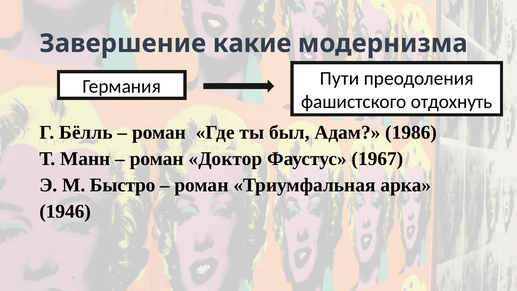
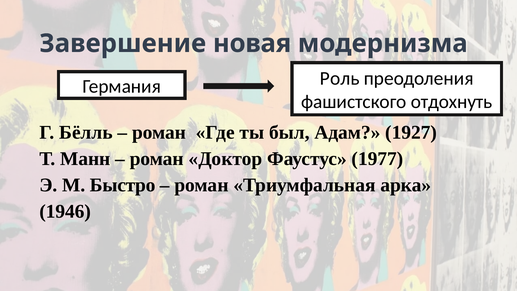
какие: какие -> новая (252, 43)
Пути: Пути -> Роль (340, 78)
1986: 1986 -> 1927 (411, 132)
1967: 1967 -> 1977 (377, 159)
